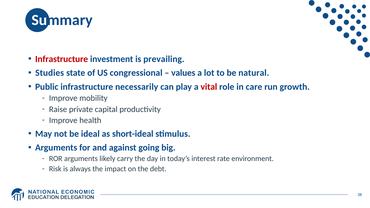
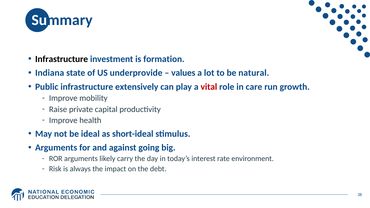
Infrastructure colour: red -> black (62, 59)
prevailing: prevailing -> formation (164, 59)
Studies: Studies -> Indiana (50, 73)
congressional: congressional -> underprovide (136, 73)
necessarily: necessarily -> extensively (137, 87)
